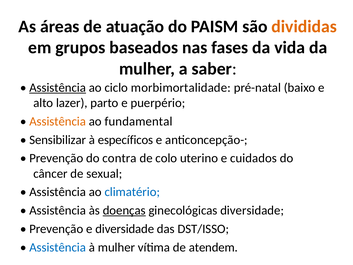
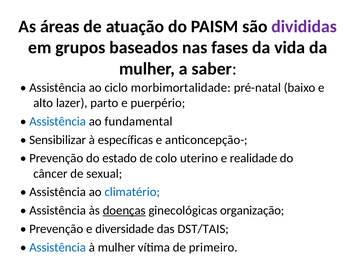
divididas colour: orange -> purple (304, 26)
Assistência underline: present -> none (58, 88)
Assistência colour: orange -> blue (58, 121)
específicos: específicos -> específicas (125, 140)
contra: contra -> estado (120, 158)
cuidados: cuidados -> realidade (254, 158)
ginecológicas diversidade: diversidade -> organização (252, 210)
DST/ISSO: DST/ISSO -> DST/TAIS (203, 229)
atendem: atendem -> primeiro (213, 247)
